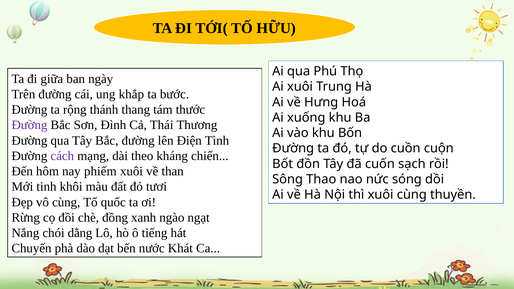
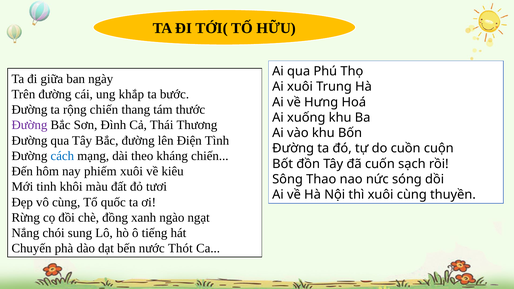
rộng thánh: thánh -> chiến (104, 110)
cách colour: purple -> blue (62, 156)
than: than -> kiêu (173, 171)
dằng: dằng -> sung (80, 233)
Khát: Khát -> Thót (180, 248)
